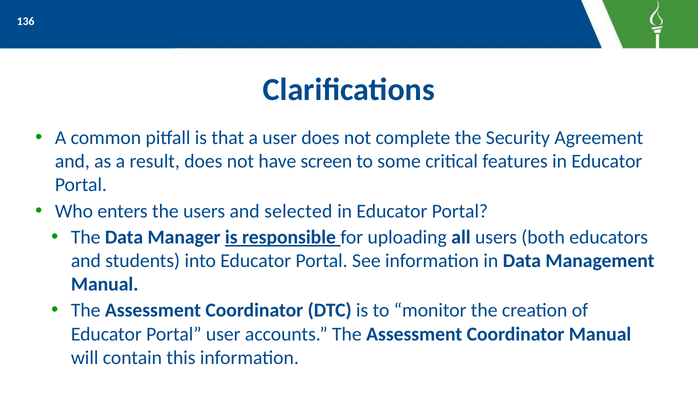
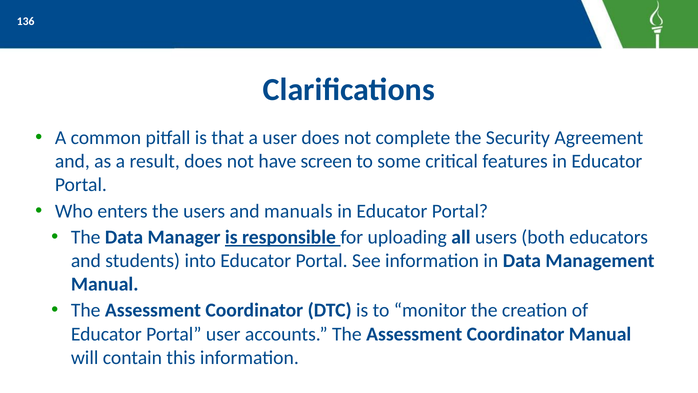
selected: selected -> manuals (298, 211)
